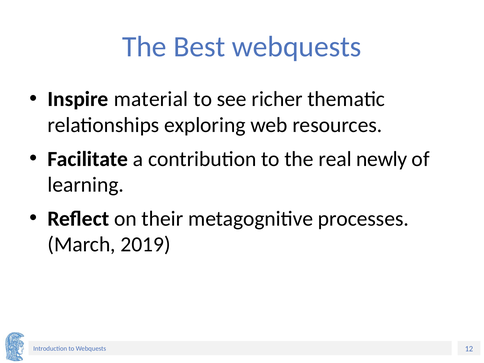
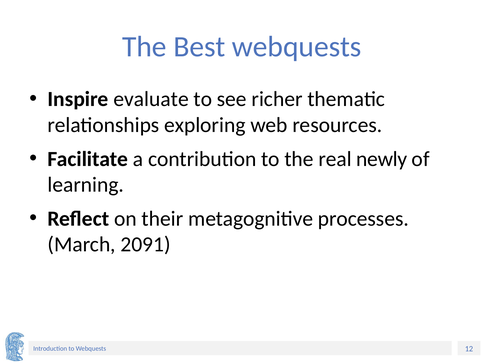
material: material -> evaluate (151, 99)
2019: 2019 -> 2091 (146, 244)
